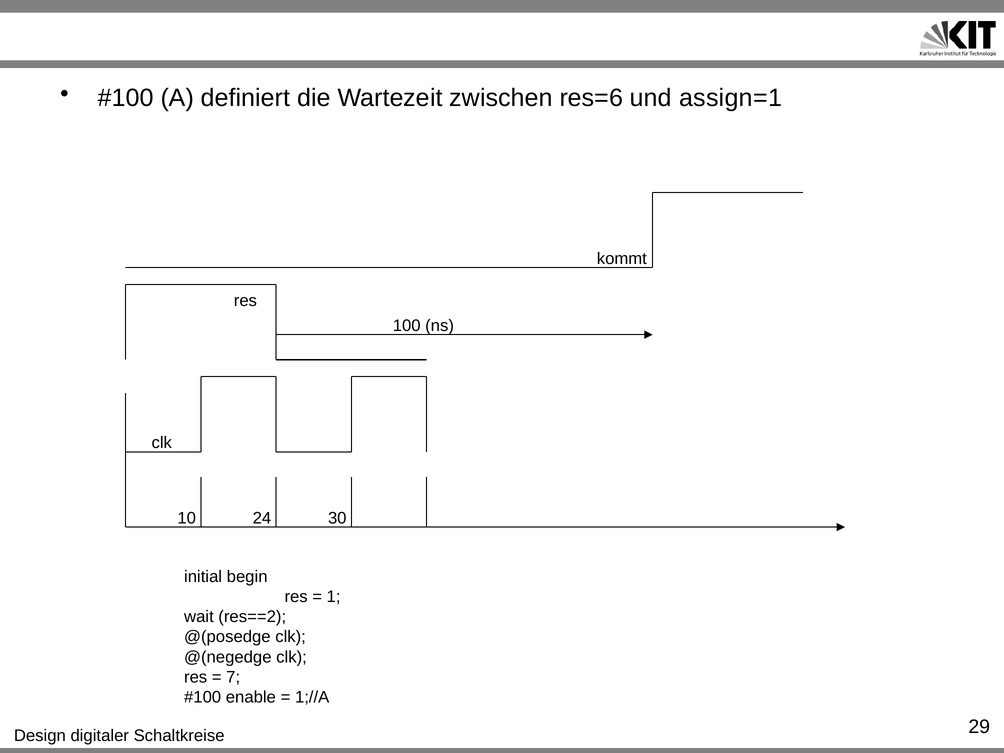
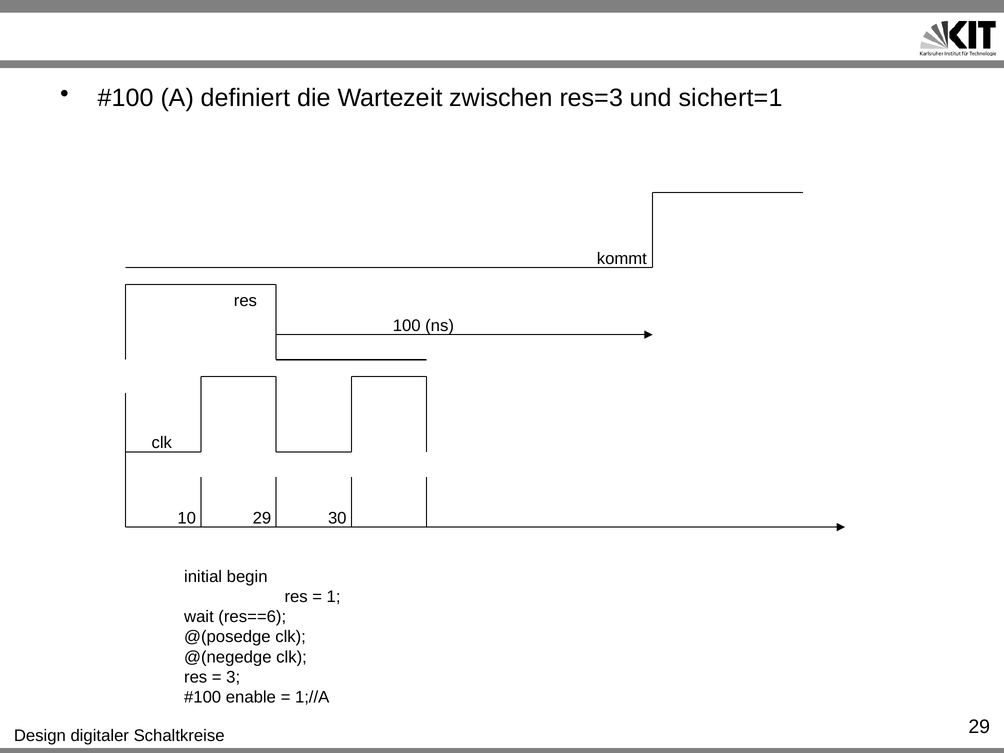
res=6: res=6 -> res=3 (591, 98)
assign=1: assign=1 -> sichert=1 (731, 98)
10 24: 24 -> 29 (262, 518)
res==2: res==2 -> res==6 (252, 617)
7: 7 -> 3 (233, 677)
